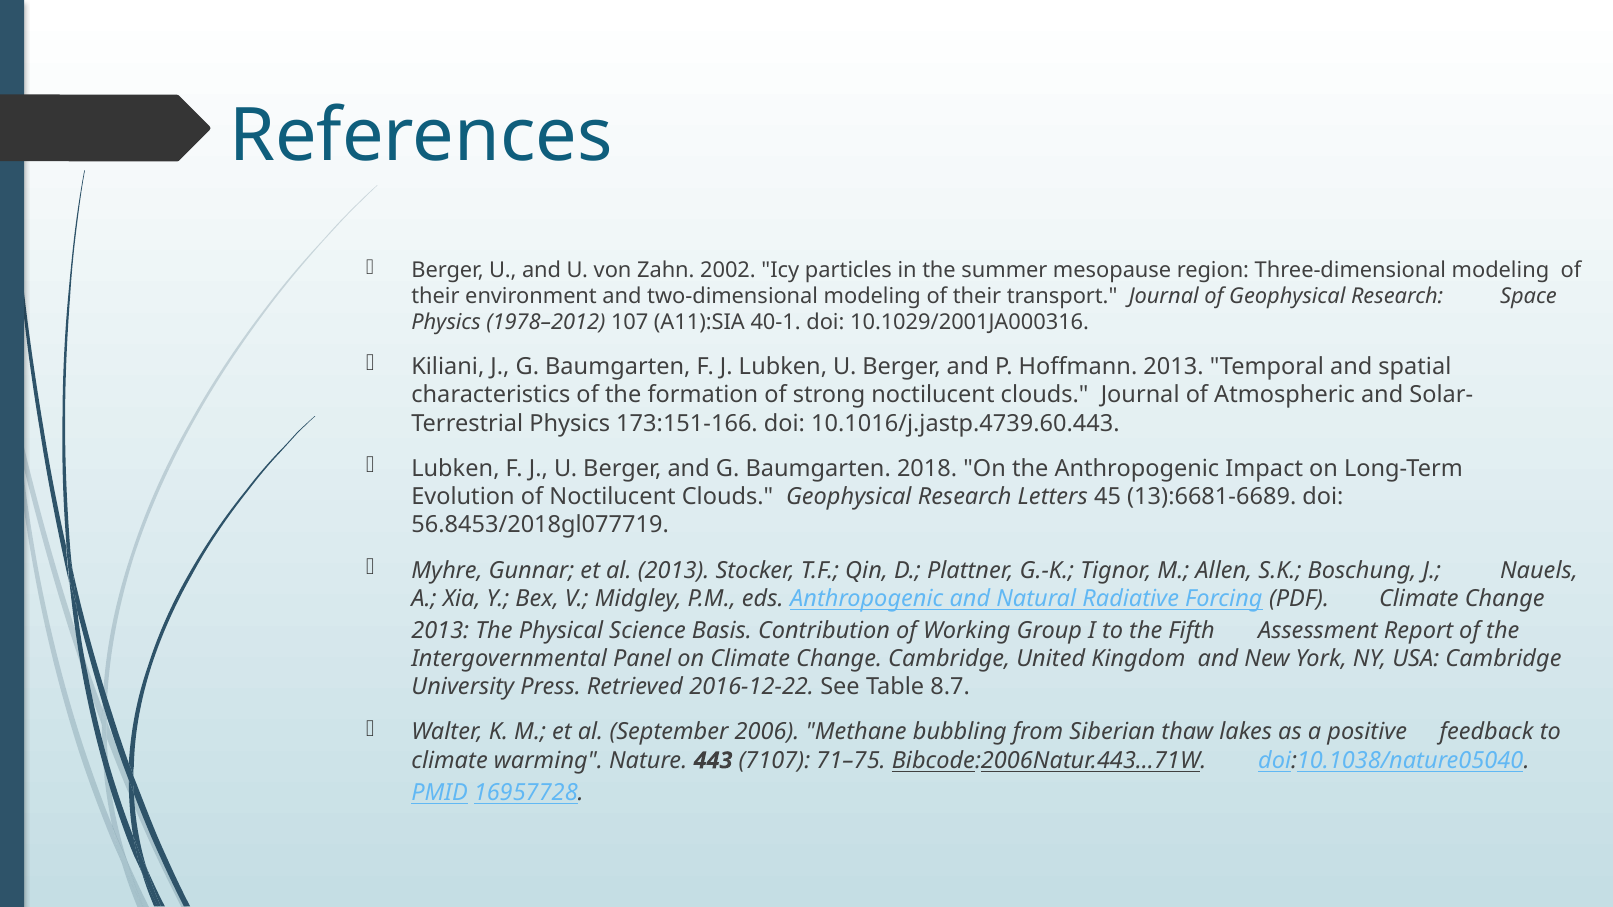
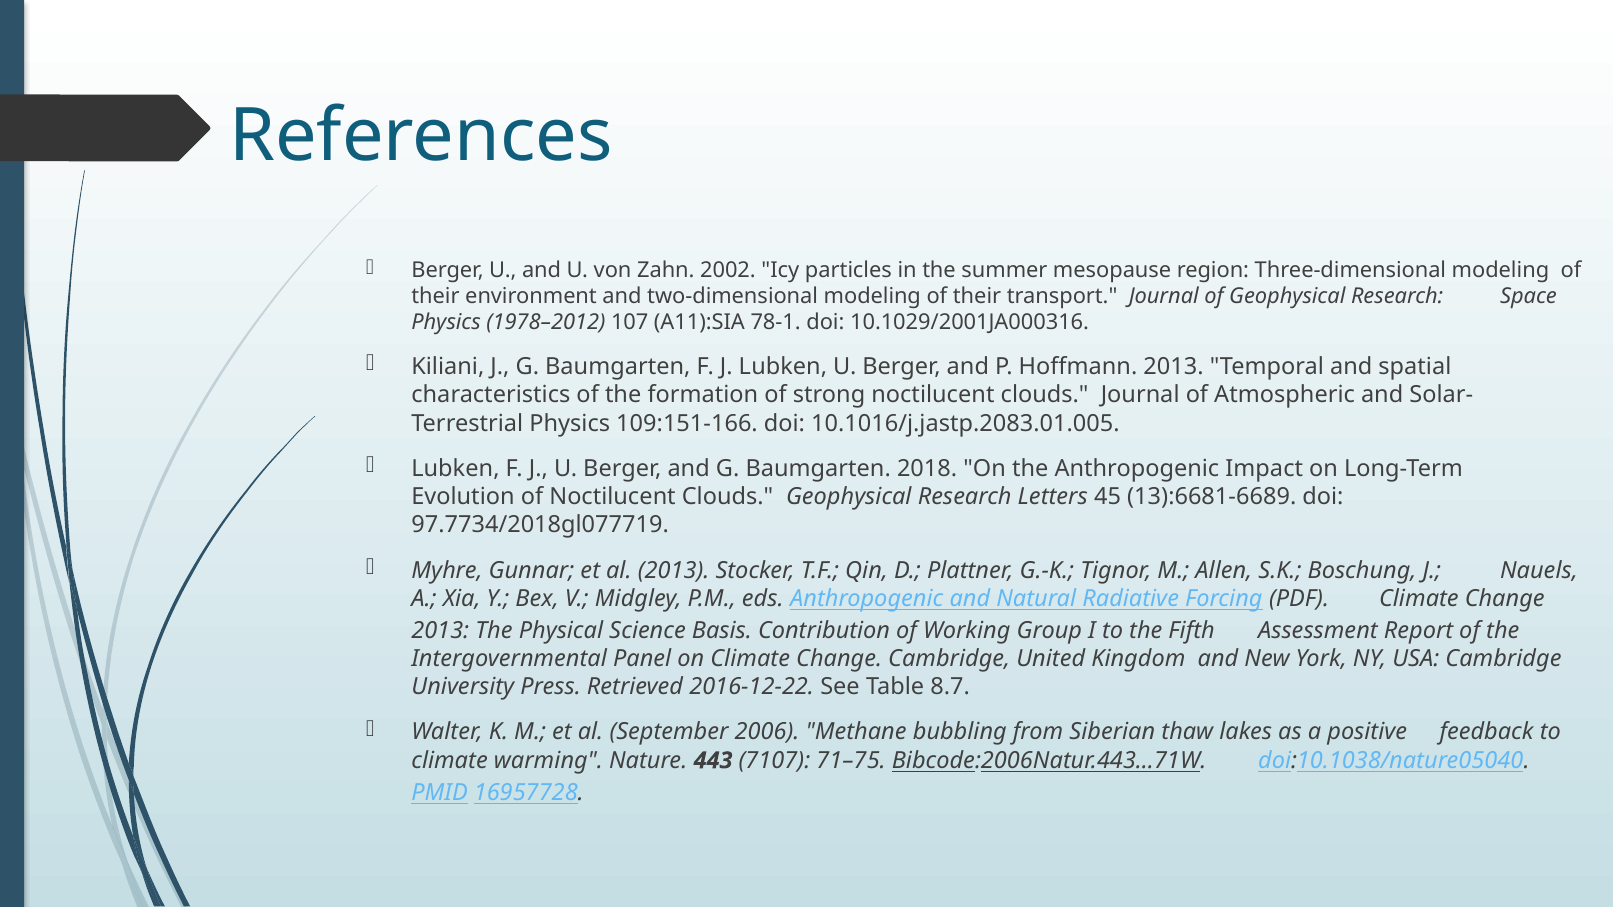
40-1: 40-1 -> 78-1 (776, 323)
173:151-166: 173:151-166 -> 109:151-166 (687, 424)
10.1016/j.jastp.4739.60.443: 10.1016/j.jastp.4739.60.443 -> 10.1016/j.jastp.2083.01.005 (965, 424)
56.8453/2018gl077719: 56.8453/2018gl077719 -> 97.7734/2018gl077719 (540, 525)
